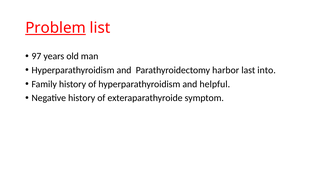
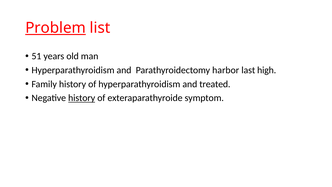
97: 97 -> 51 (36, 56)
into: into -> high (267, 70)
helpful: helpful -> treated (215, 84)
history underline: none -> present (82, 98)
